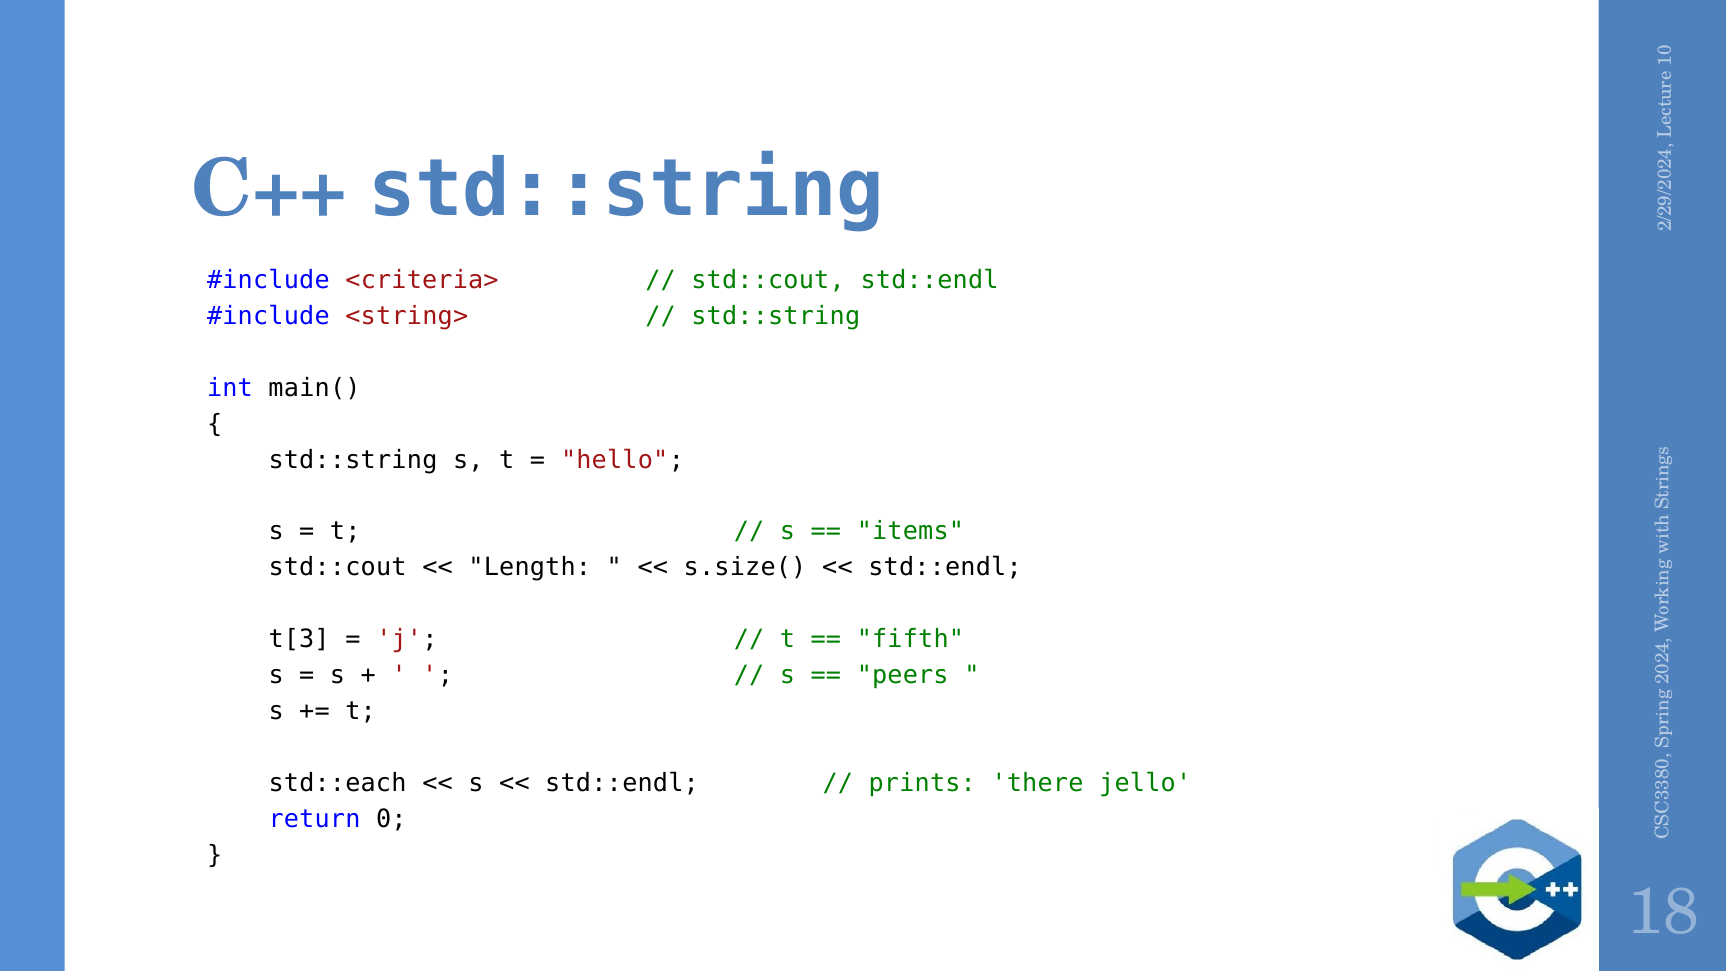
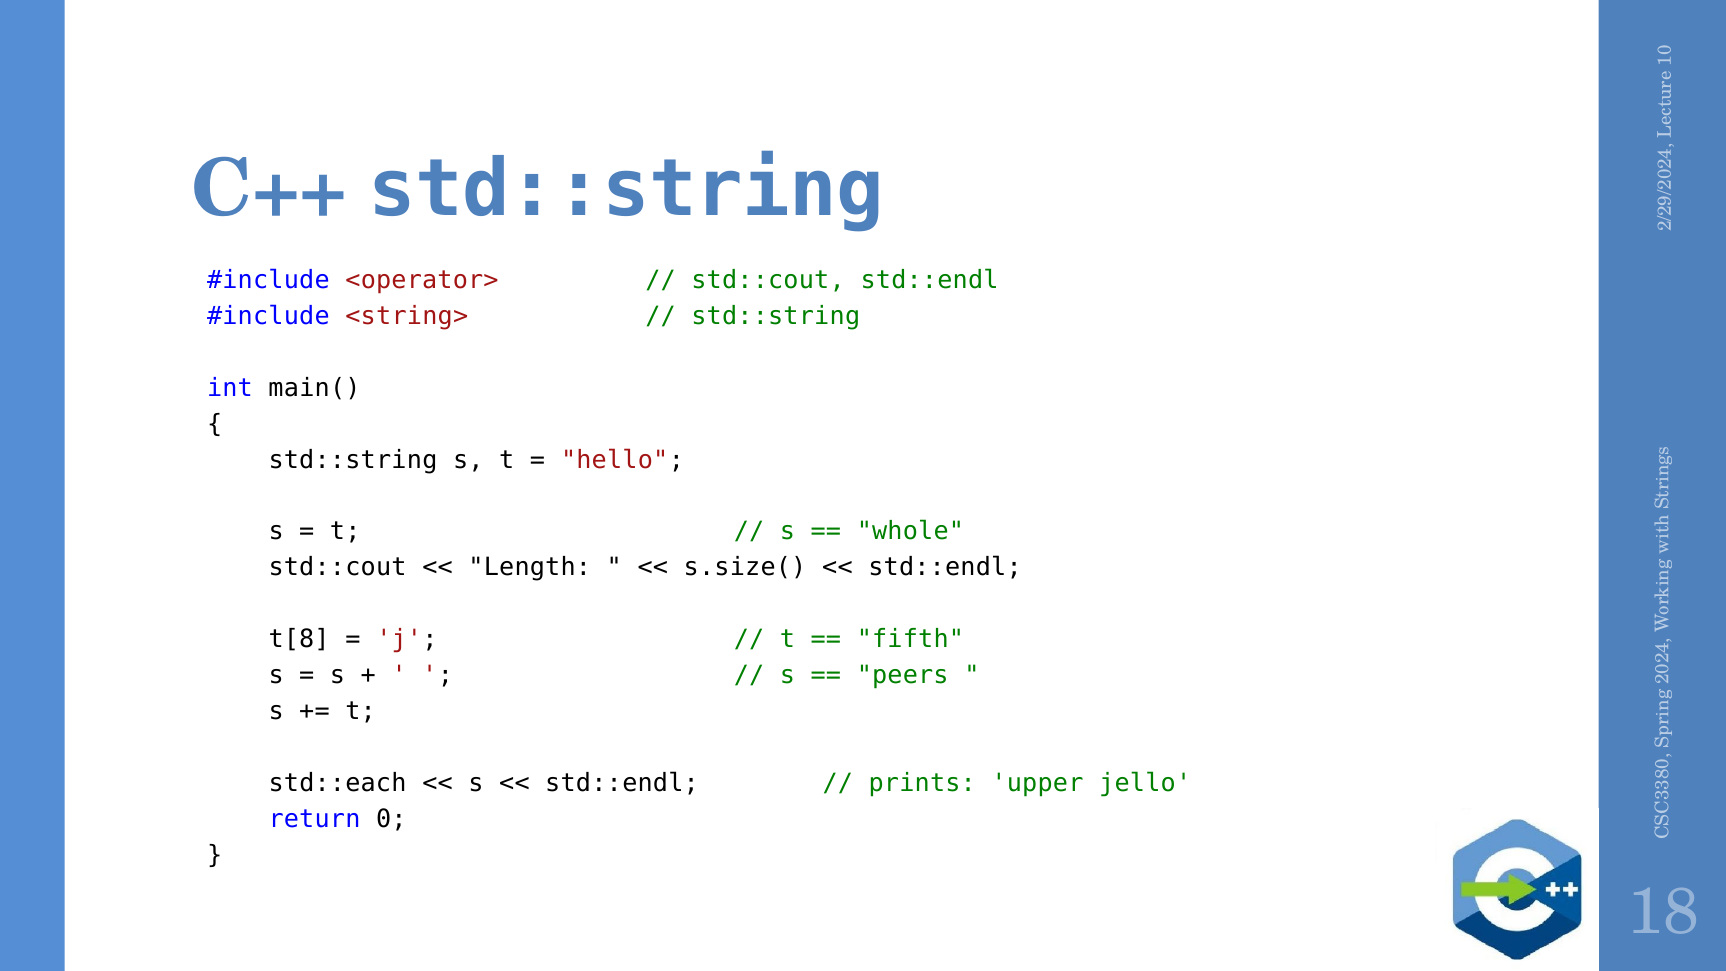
<criteria>: <criteria> -> <operator> (422, 280)
items: items -> whole (910, 532)
t[3: t[3 -> t[8 (299, 639)
there: there -> upper (1037, 783)
